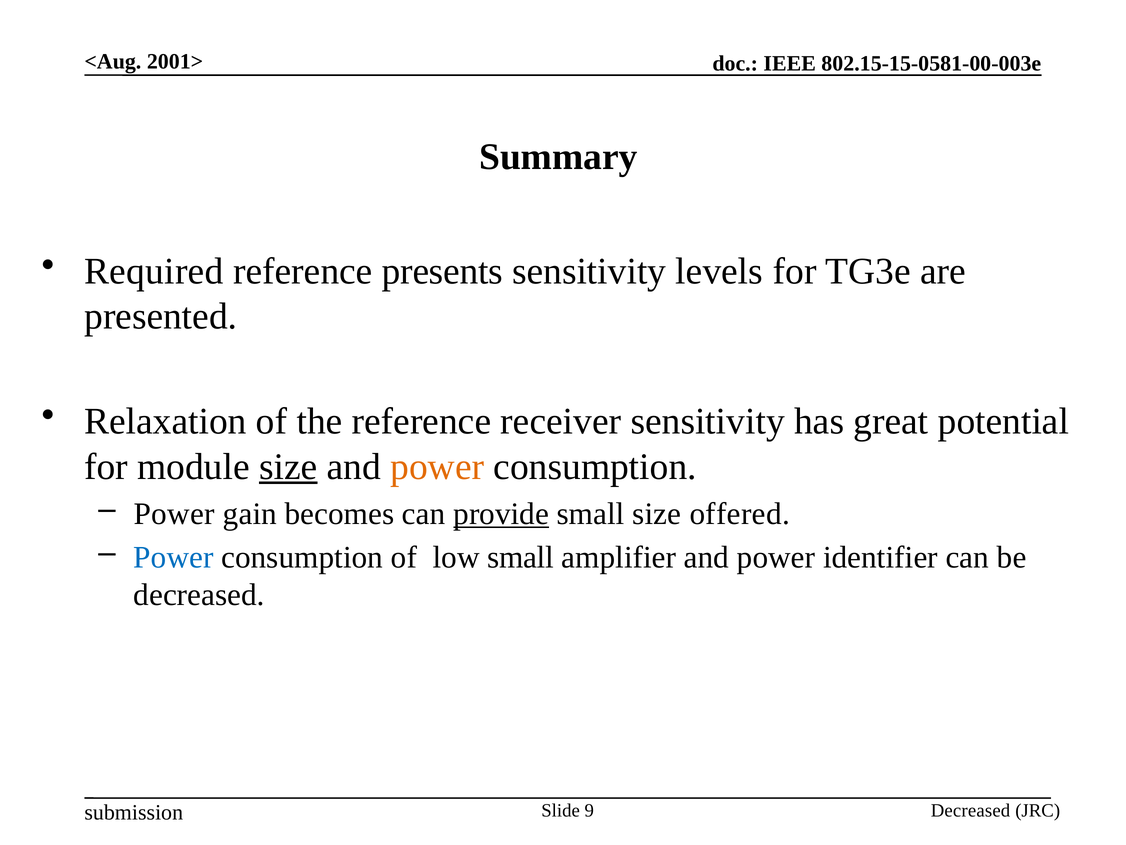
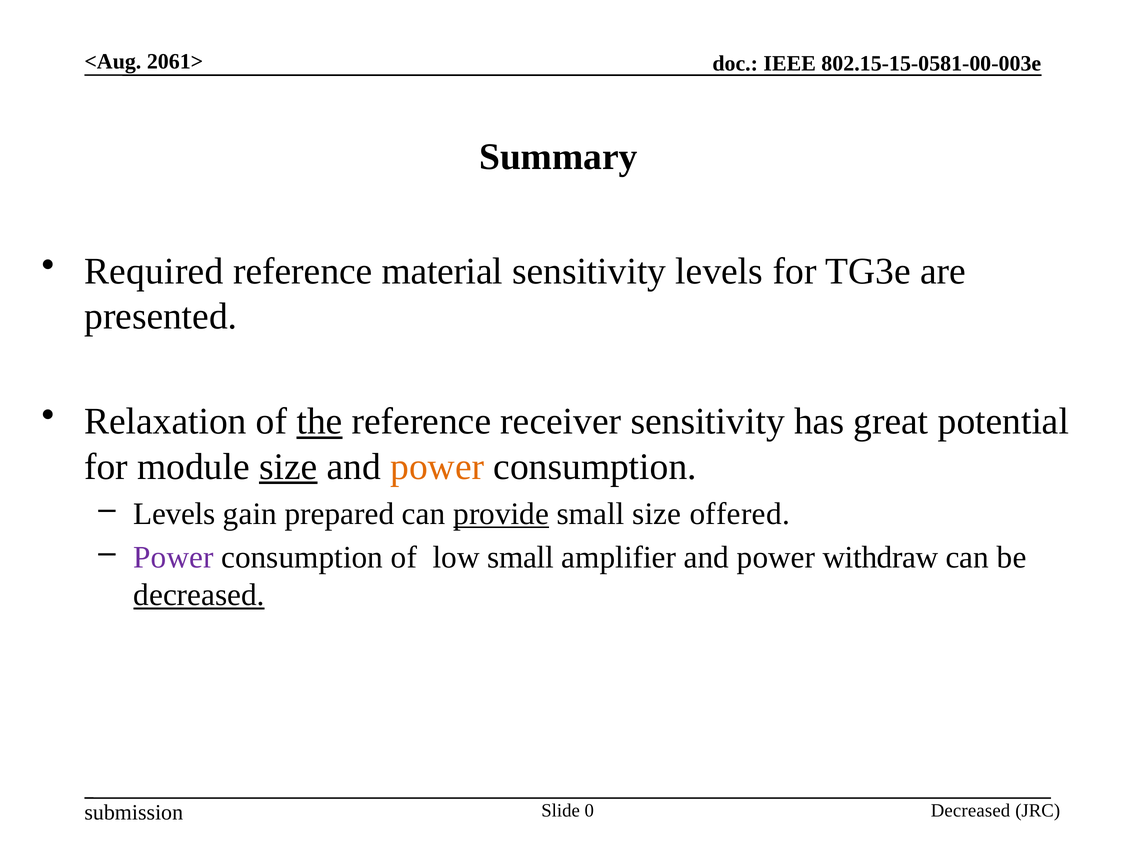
2001>: 2001> -> 2061> (175, 61)
presents: presents -> material (442, 271)
the underline: none -> present (320, 421)
Power: Power -> Levels (174, 513)
becomes: becomes -> prepared (339, 513)
Power colour: blue -> purple (173, 557)
identifier: identifier -> withdraw (881, 557)
decreased underline: none -> present (199, 595)
9: 9 -> 0 (589, 810)
